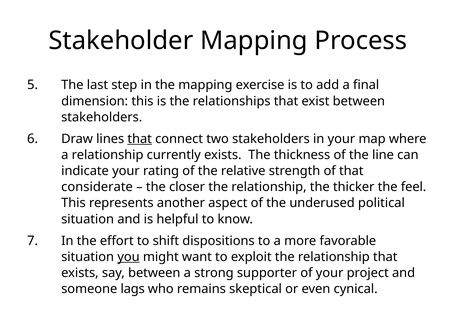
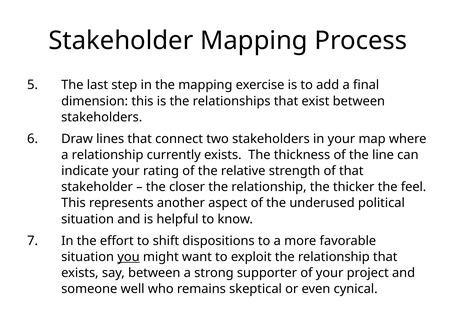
that underline: present -> none (140, 139)
considerate: considerate -> stakeholder (97, 187)
lags: lags -> well (133, 289)
